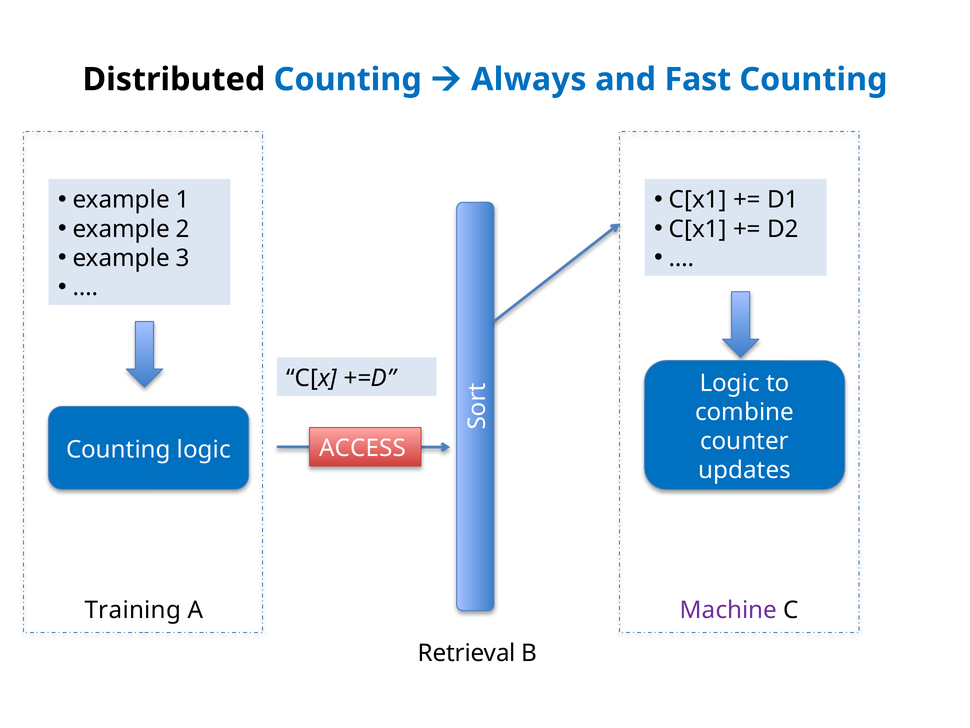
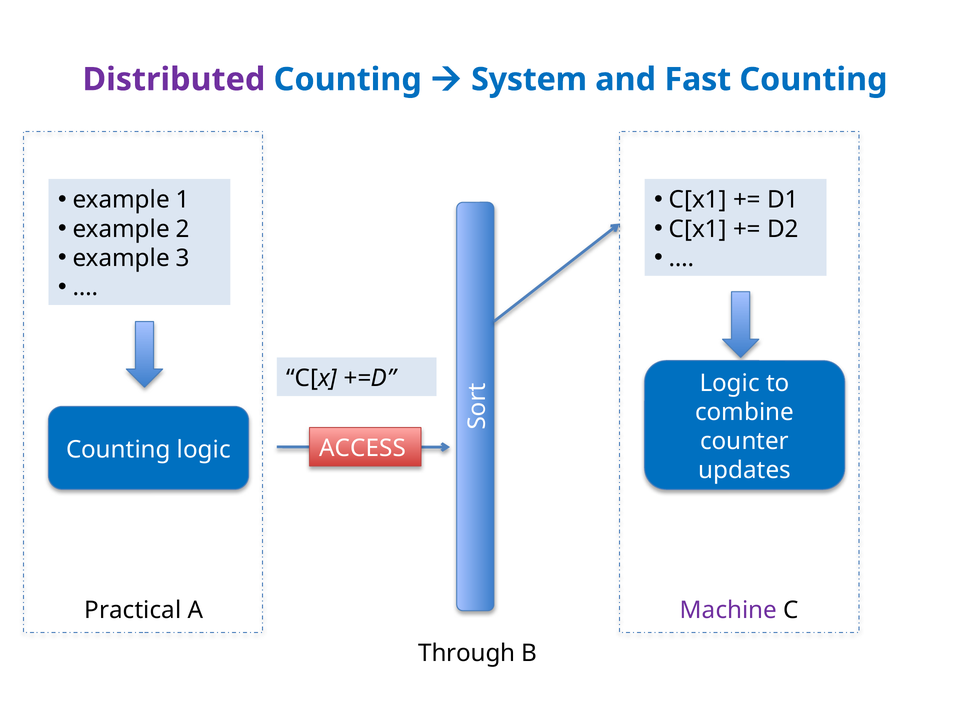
Distributed colour: black -> purple (174, 79)
Always: Always -> System (529, 79)
Training: Training -> Practical (133, 610)
Retrieval: Retrieval -> Through (467, 653)
